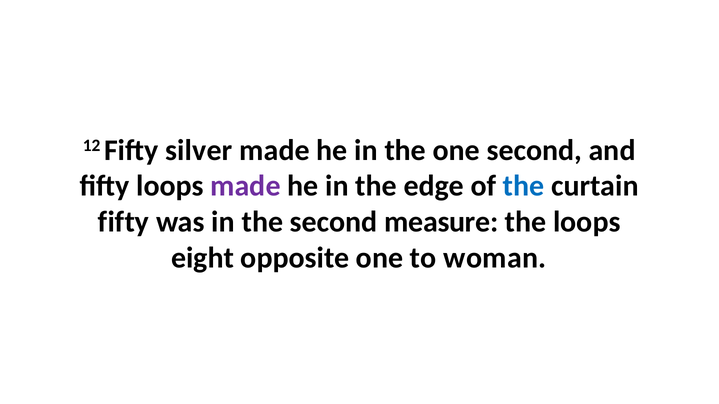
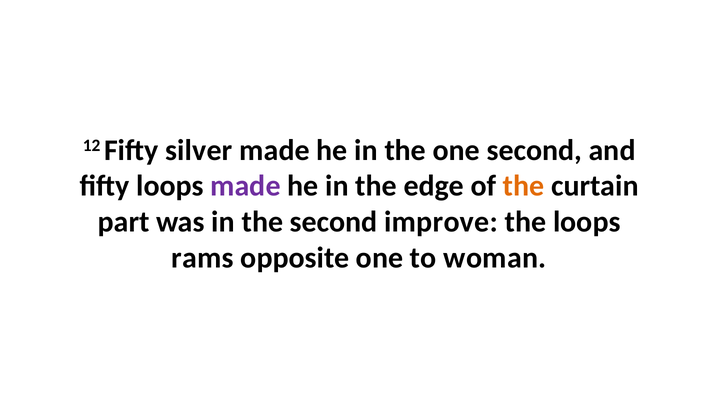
the colour: blue -> orange (524, 186)
fifty: fifty -> part (124, 222)
measure: measure -> improve (441, 222)
eight: eight -> rams (202, 258)
